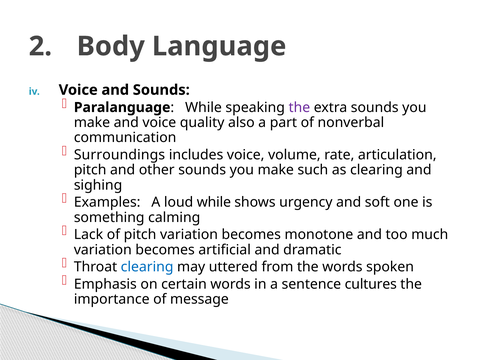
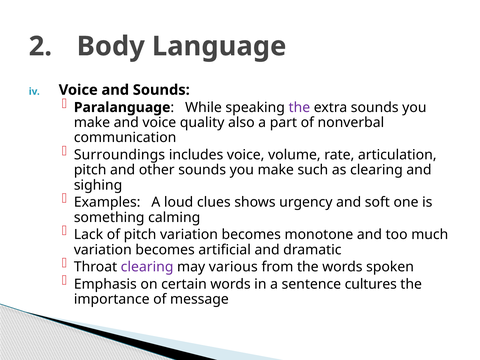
loud while: while -> clues (214, 202)
clearing colour: blue -> purple (147, 267)
uttered: uttered -> various (233, 267)
